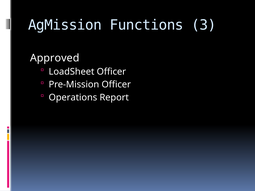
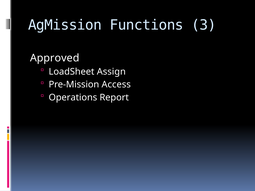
LoadSheet Officer: Officer -> Assign (111, 72)
Pre-Mission Officer: Officer -> Access (116, 85)
